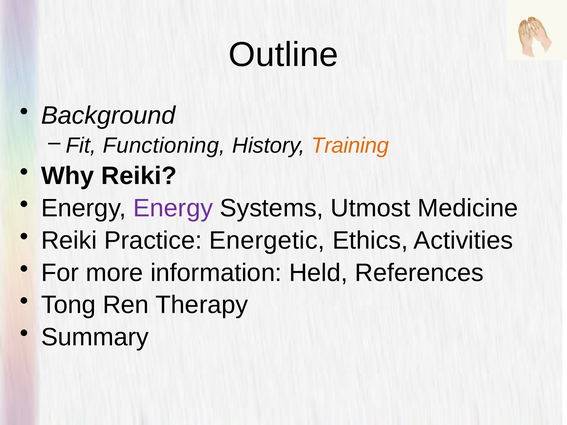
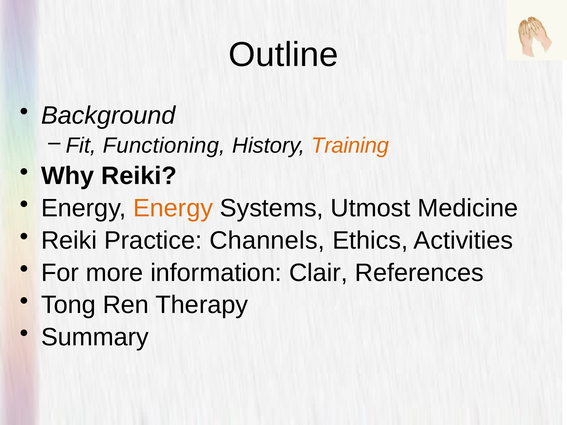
Energy colour: purple -> orange (173, 208)
Energetic: Energetic -> Channels (267, 241)
Held: Held -> Clair (318, 273)
